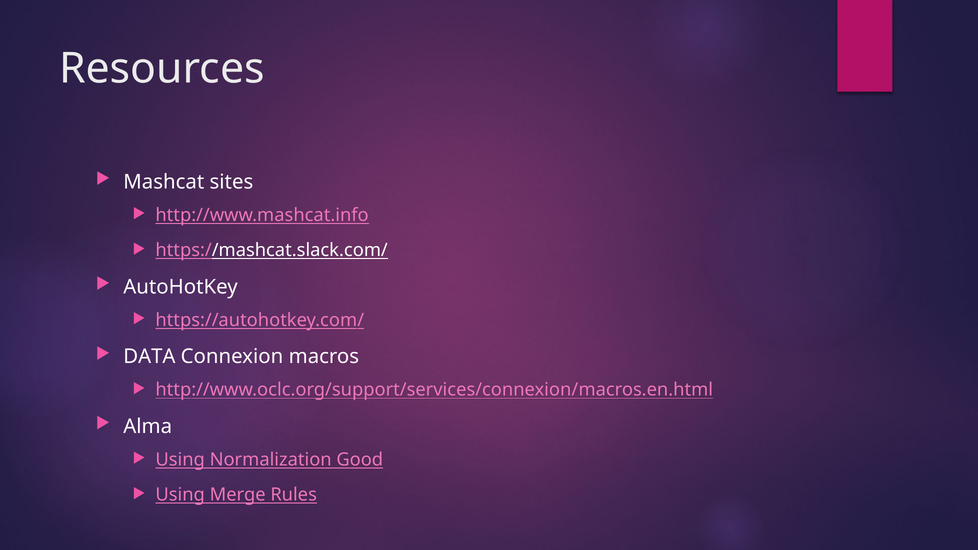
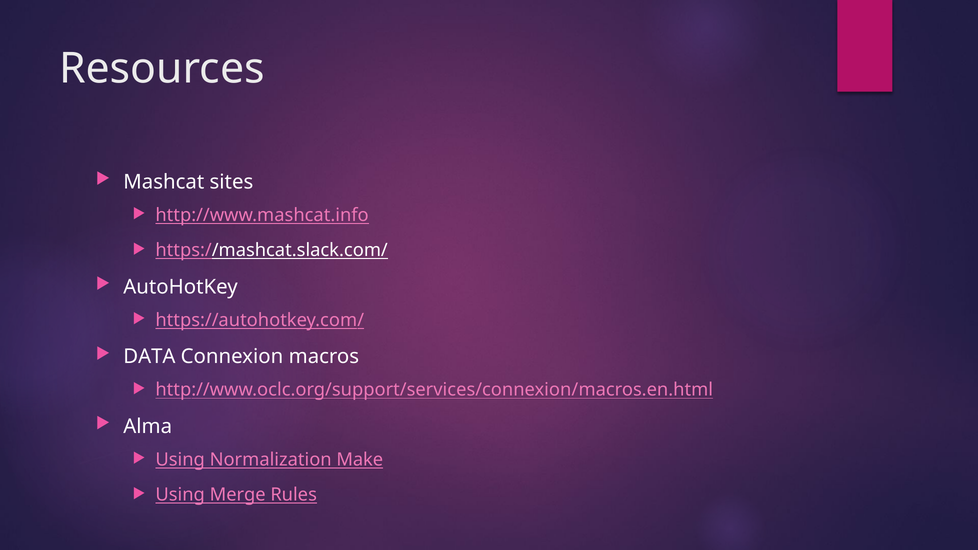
Good: Good -> Make (360, 460)
